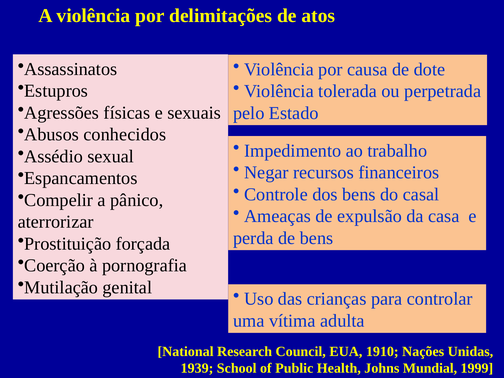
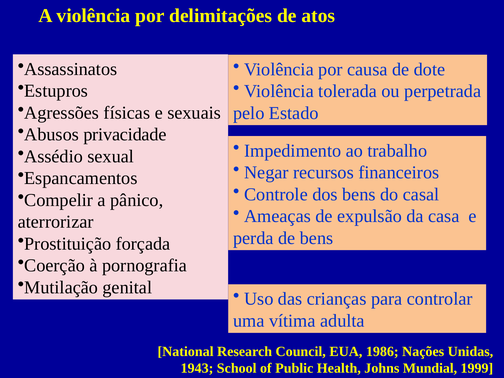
conhecidos: conhecidos -> privacidade (125, 135)
1910: 1910 -> 1986 (382, 352)
1939: 1939 -> 1943 (197, 368)
